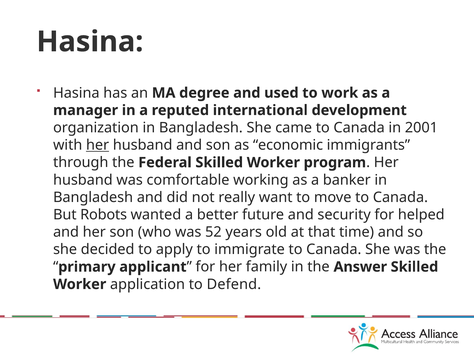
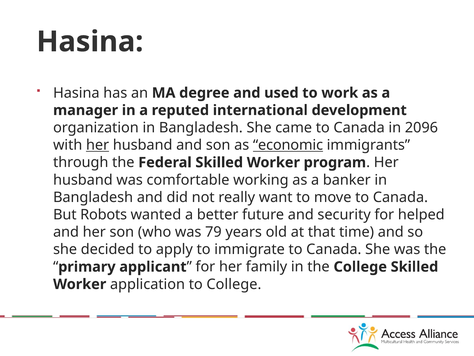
2001: 2001 -> 2096 (421, 128)
economic underline: none -> present (288, 145)
52: 52 -> 79 (213, 232)
the Answer: Answer -> College (360, 267)
to Defend: Defend -> College (234, 284)
